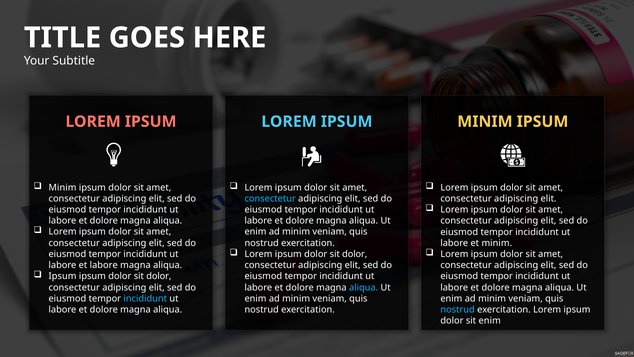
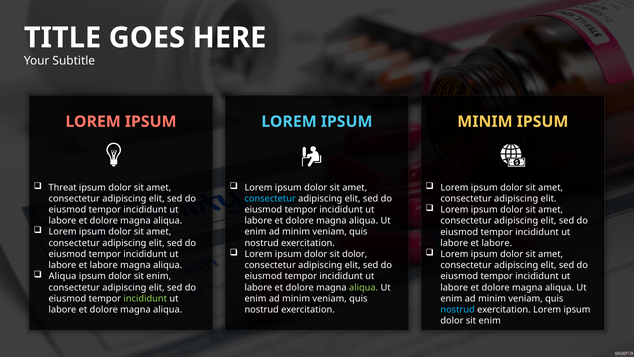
Minim: Minim -> Threat (63, 187)
minim: minim -> labore (497, 243)
Ipsum: Ipsum -> Aliqua (63, 276)
dolor: dolor -> enim (159, 276)
aliqua colour: light blue -> light green (364, 287)
incididunt colour: light blue -> light green (145, 298)
